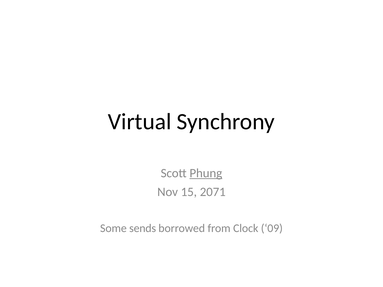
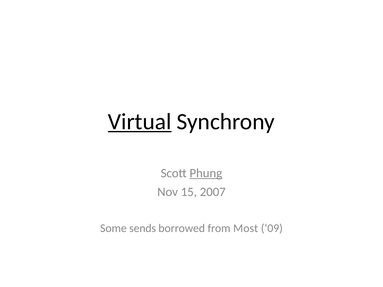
Virtual underline: none -> present (140, 122)
2071: 2071 -> 2007 (213, 192)
Clock: Clock -> Most (246, 229)
